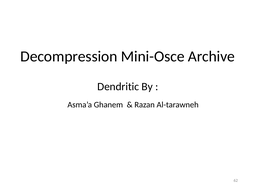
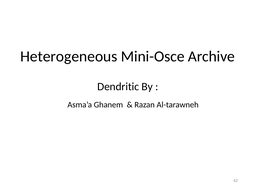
Decompression: Decompression -> Heterogeneous (69, 57)
